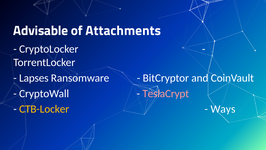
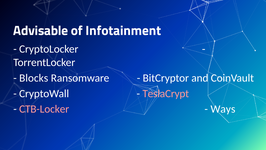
Attachments: Attachments -> Infotainment (123, 31)
Lapses: Lapses -> Blocks (34, 78)
CTB-Locker colour: yellow -> pink (44, 109)
